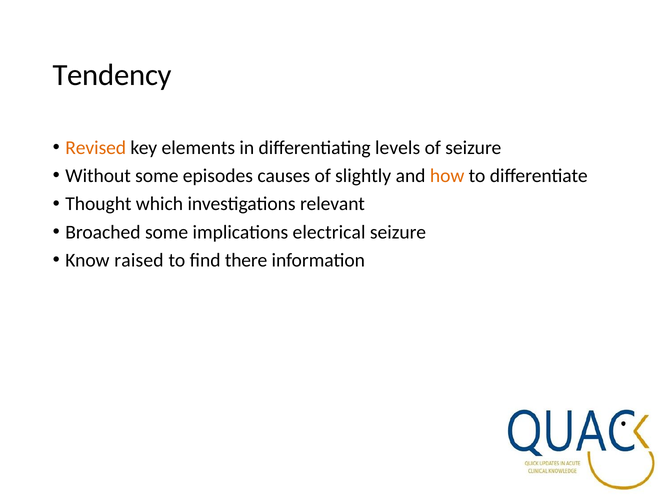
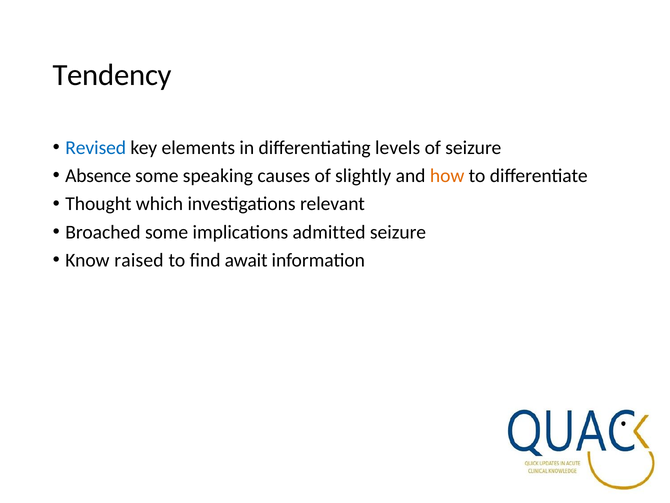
Revised colour: orange -> blue (96, 148)
Without: Without -> Absence (98, 176)
episodes: episodes -> speaking (218, 176)
electrical: electrical -> admitted (329, 232)
there: there -> await (246, 260)
